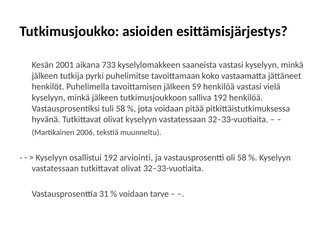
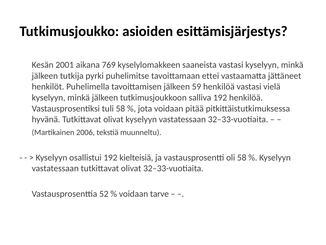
733: 733 -> 769 (109, 65)
koko: koko -> ettei (211, 76)
arviointi: arviointi -> kielteisiä (136, 157)
31: 31 -> 52 (104, 194)
